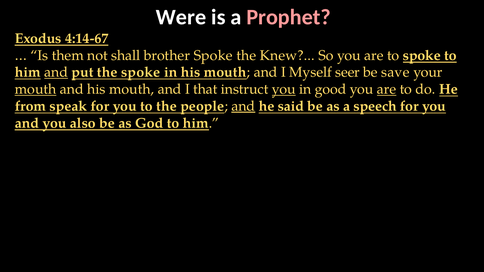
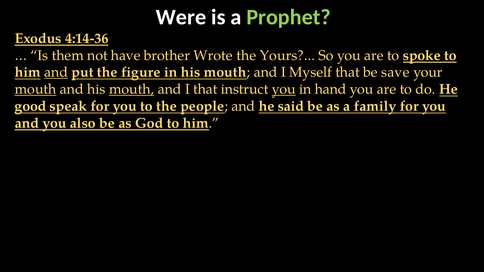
Prophet colour: pink -> light green (289, 17)
4:14-67: 4:14-67 -> 4:14-36 (87, 38)
shall: shall -> have (126, 55)
brother Spoke: Spoke -> Wrote (213, 55)
Knew: Knew -> Yours (287, 55)
the spoke: spoke -> figure (141, 72)
Myself seer: seer -> that (348, 72)
mouth underline: none -> present (132, 89)
good: good -> hand (331, 89)
are underline: present -> none (387, 89)
from: from -> good (31, 106)
and underline: present -> none (243, 106)
speech: speech -> family (375, 106)
